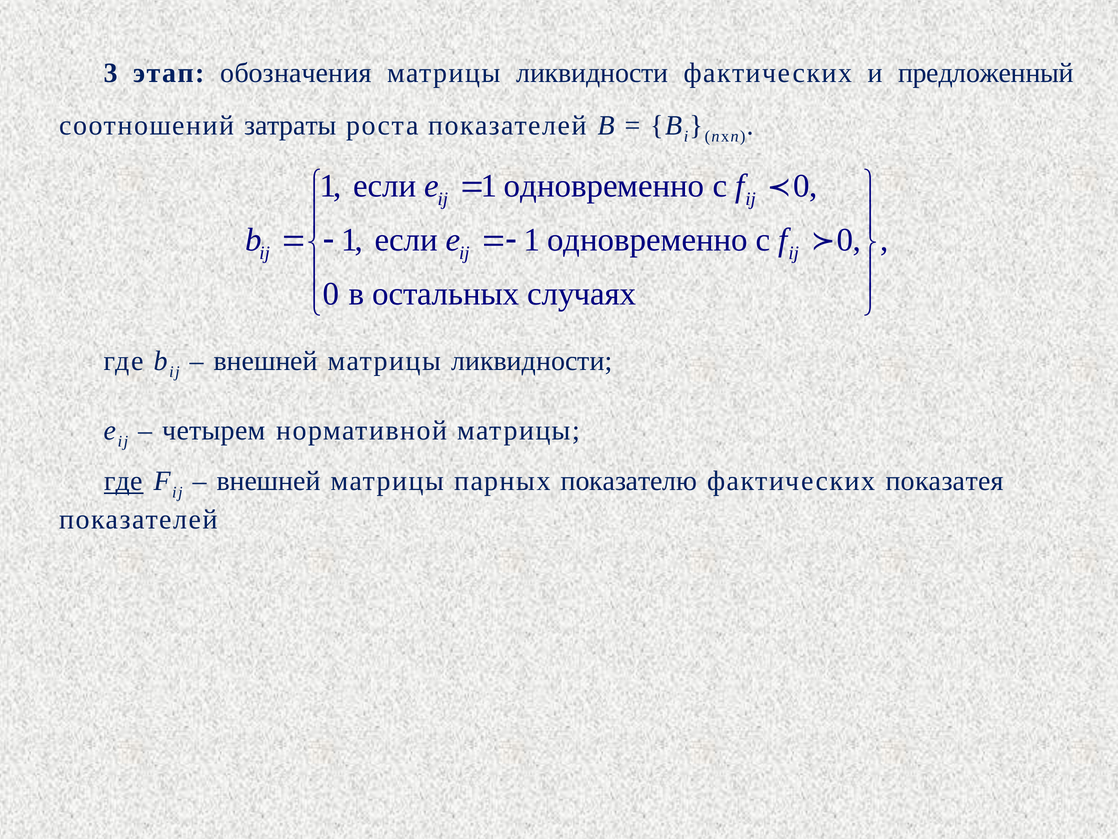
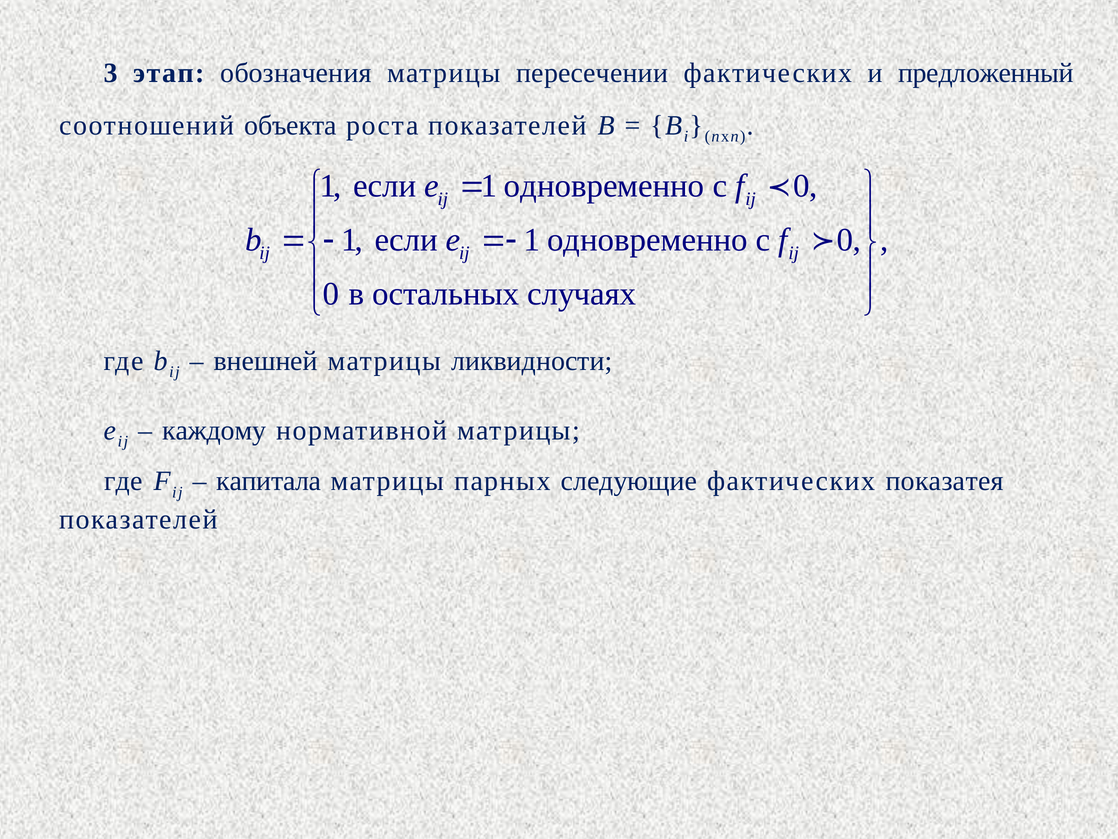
ликвидности: ликвидности -> пересечении (592, 73)
затраты: затраты -> объекта (290, 125)
четырем: четырем -> каждому (214, 430)
где underline: present -> none (124, 481)
внешней: внешней -> капитала (269, 481)
показателю: показателю -> следующие (629, 481)
